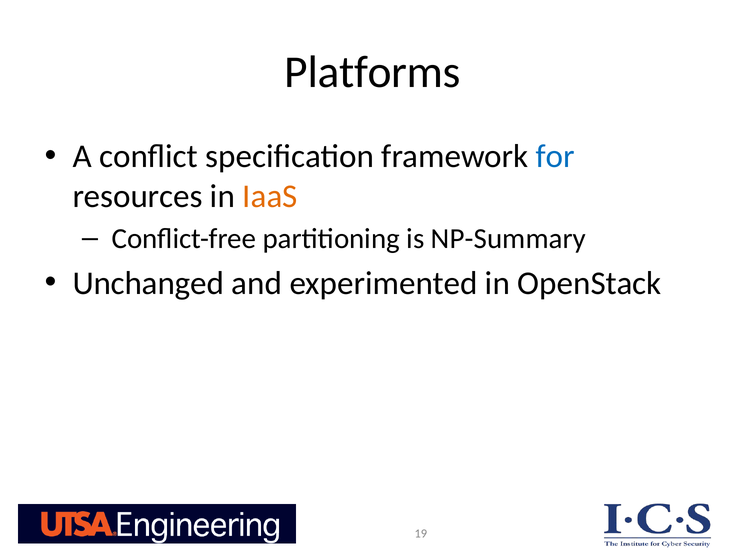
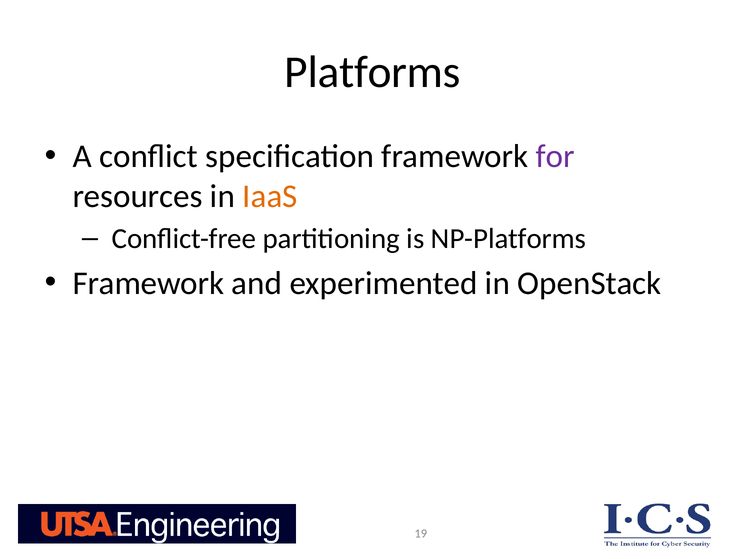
for colour: blue -> purple (555, 156)
NP-Summary: NP-Summary -> NP-Platforms (509, 239)
Unchanged: Unchanged -> Framework (148, 283)
